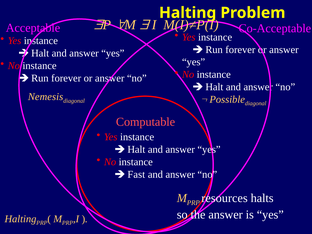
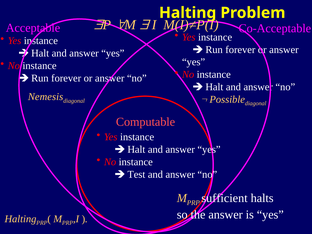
Fast: Fast -> Test (136, 174)
resources: resources -> sufficient (225, 198)
